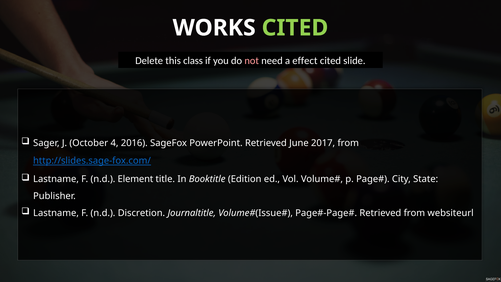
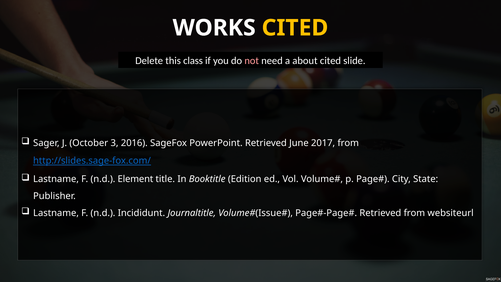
CITED colour: light green -> yellow (295, 28)
effect: effect -> about (305, 61)
4: 4 -> 3 (115, 143)
Discretion: Discretion -> Incididunt (141, 213)
